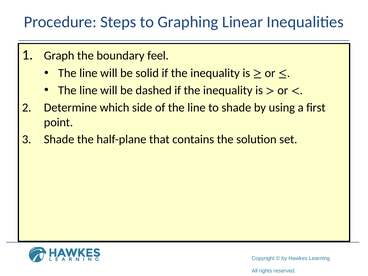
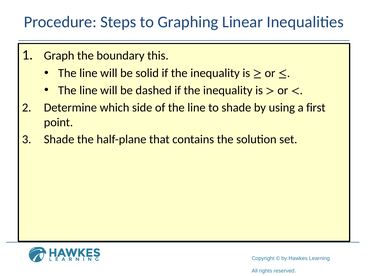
feel: feel -> this (158, 56)
